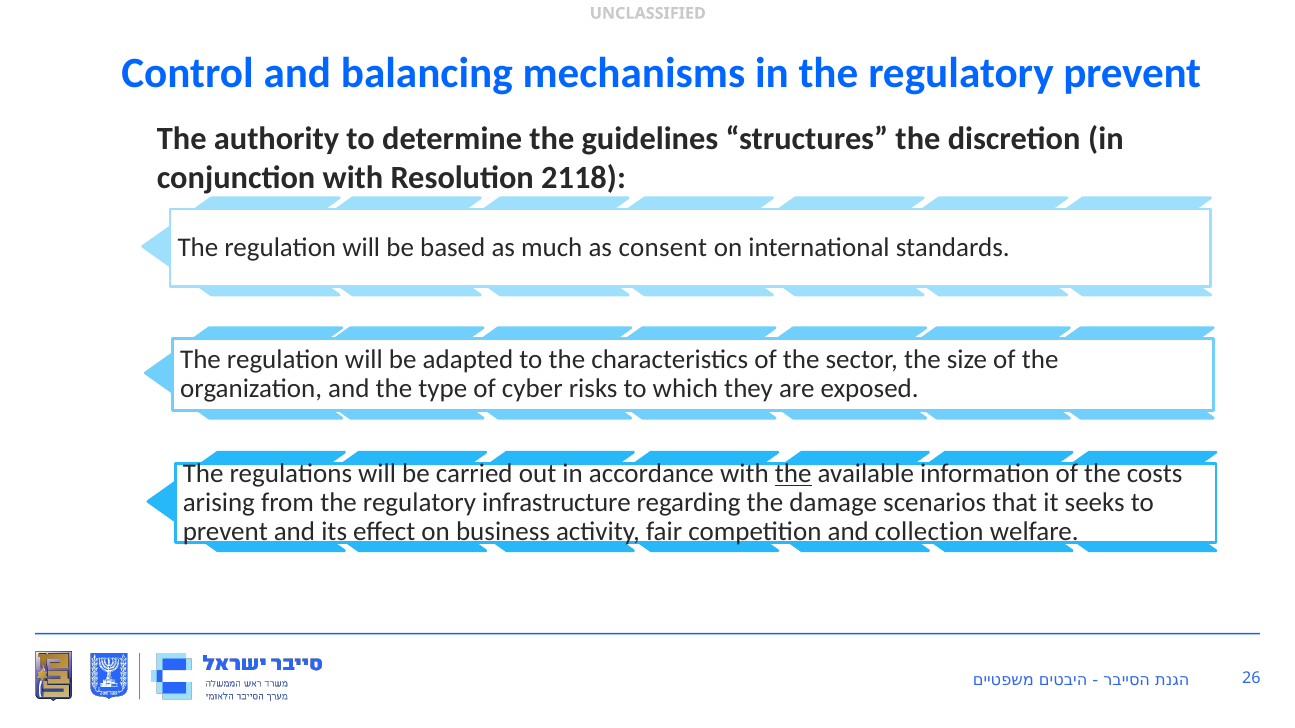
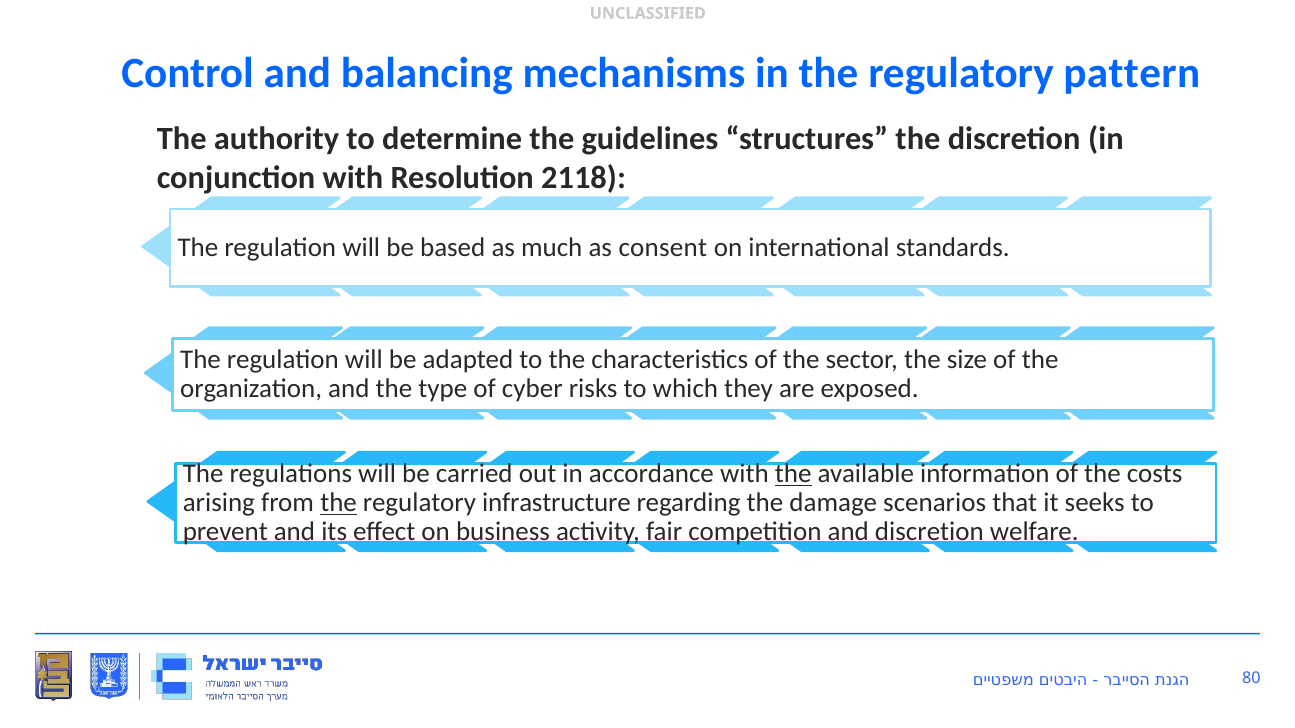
regulatory prevent: prevent -> pattern (1132, 74)
the underline: none -> present (339, 503)
and collection: collection -> discretion (929, 532)
26: 26 -> 80 (1251, 679)
